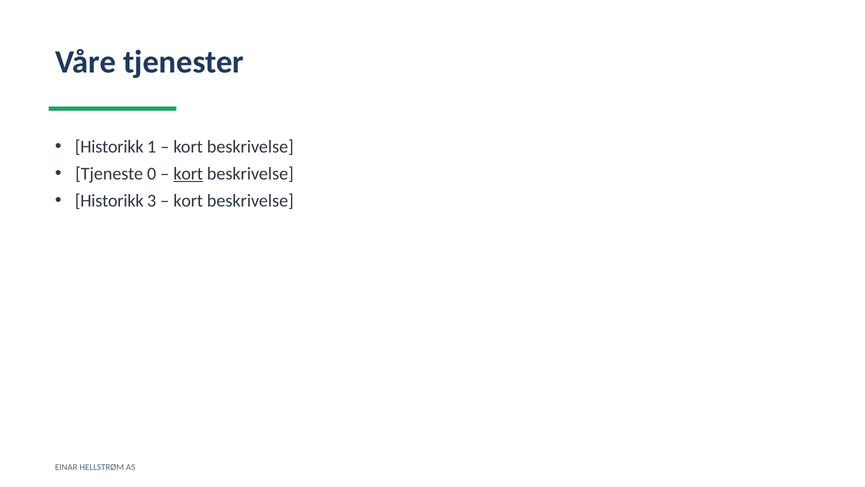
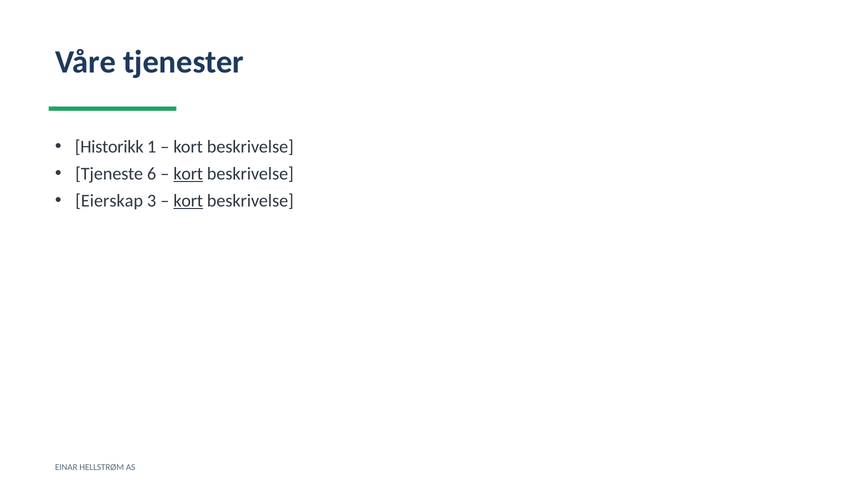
0: 0 -> 6 (152, 174)
Historikk: Historikk -> Eierskap (109, 201)
kort underline: none -> present (188, 201)
